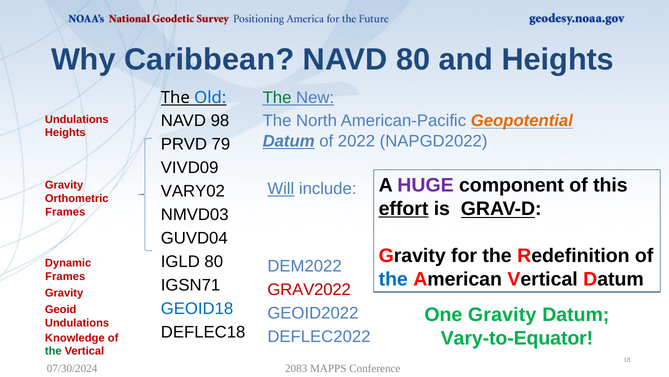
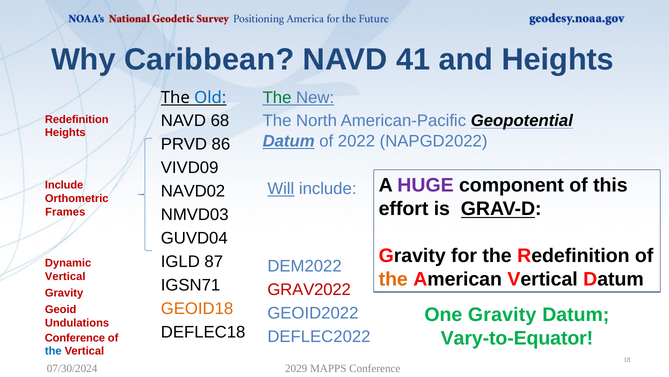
NAVD 80: 80 -> 41 (413, 59)
98: 98 -> 68 (220, 121)
Geopotential colour: orange -> black (522, 121)
Undulations: Undulations -> Redefinition (77, 119)
79: 79 -> 86 (221, 144)
Gravity: Gravity -> Include (64, 185)
VARY02: VARY02 -> NAVD02 (193, 191)
effort underline: present -> none (404, 208)
IGLD 80: 80 -> 87 (214, 261)
the colour: blue -> orange (393, 279)
Frames: Frames -> Vertical (65, 276)
GEOID18 colour: blue -> orange (197, 308)
Knowledge: Knowledge -> Conference (75, 337)
the colour: green -> blue (53, 351)
2083: 2083 -> 2029 (296, 368)
